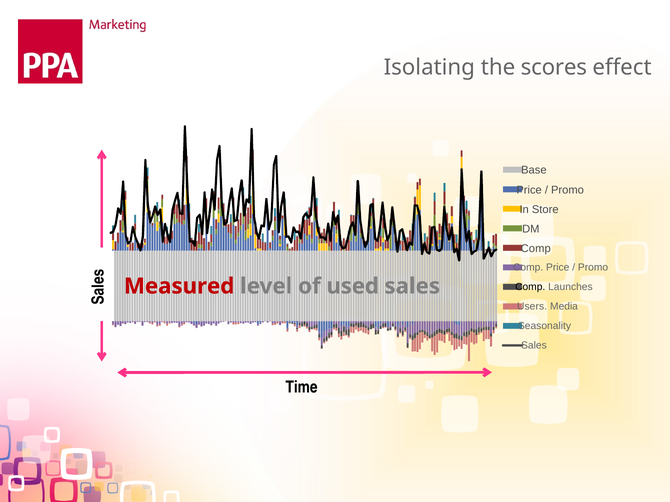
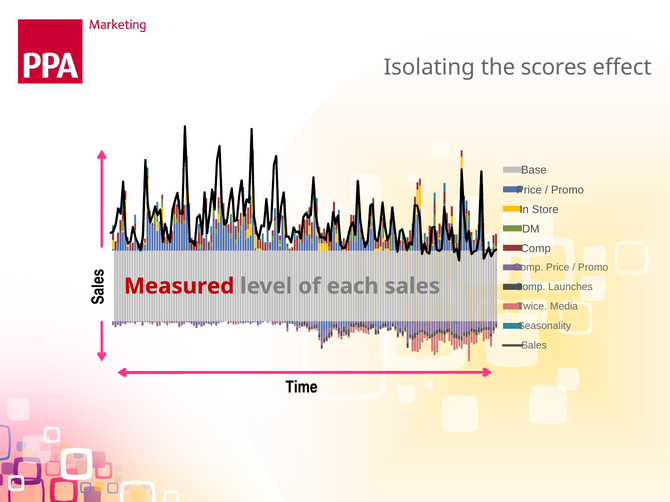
Comp colour: black -> blue (530, 287)
used: used -> each (353, 286)
Users: Users -> Twice (532, 307)
